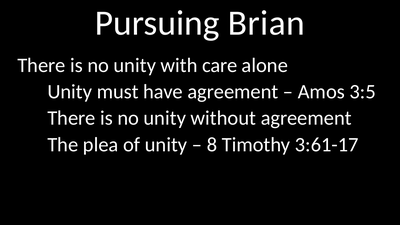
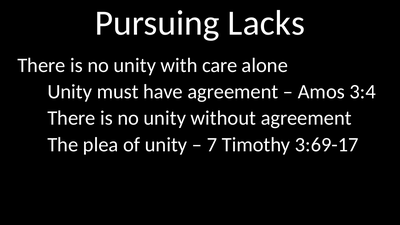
Brian: Brian -> Lacks (266, 23)
3:5: 3:5 -> 3:4 (363, 92)
8: 8 -> 7 (212, 145)
3:61-17: 3:61-17 -> 3:69-17 (327, 145)
